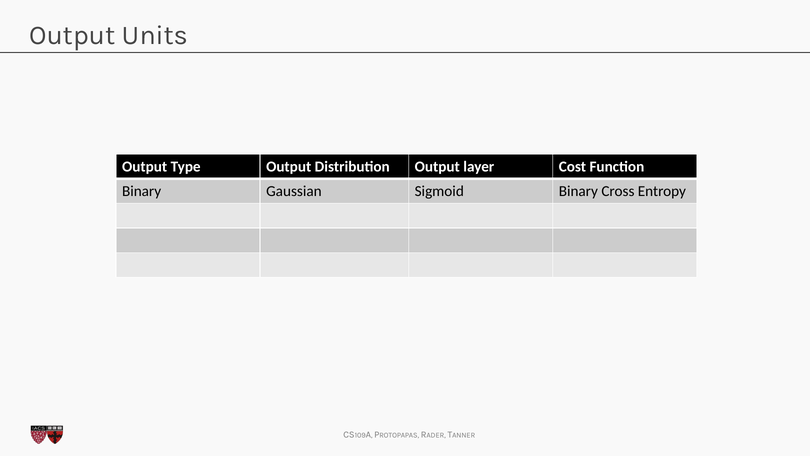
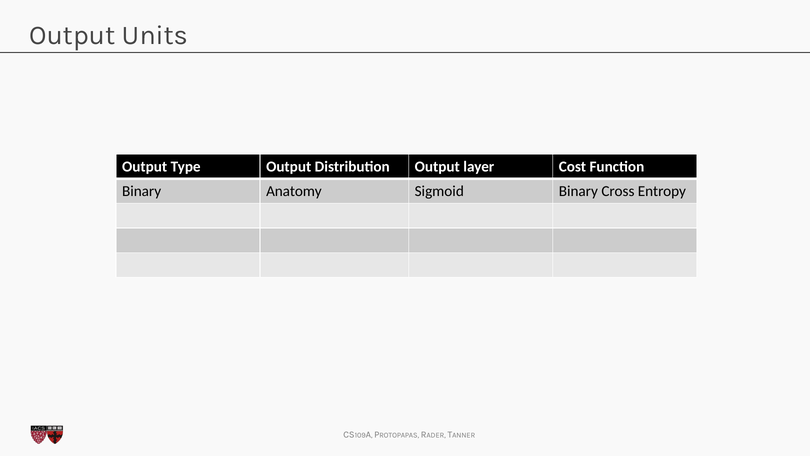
Gaussian: Gaussian -> Anatomy (294, 191)
